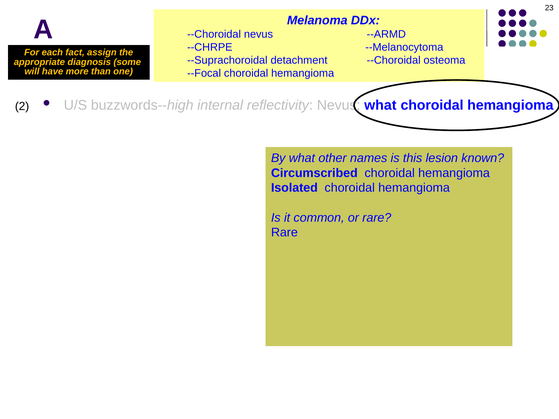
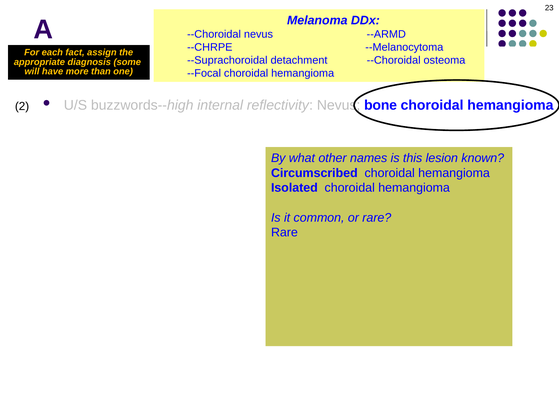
Nevus what: what -> bone (381, 105)
